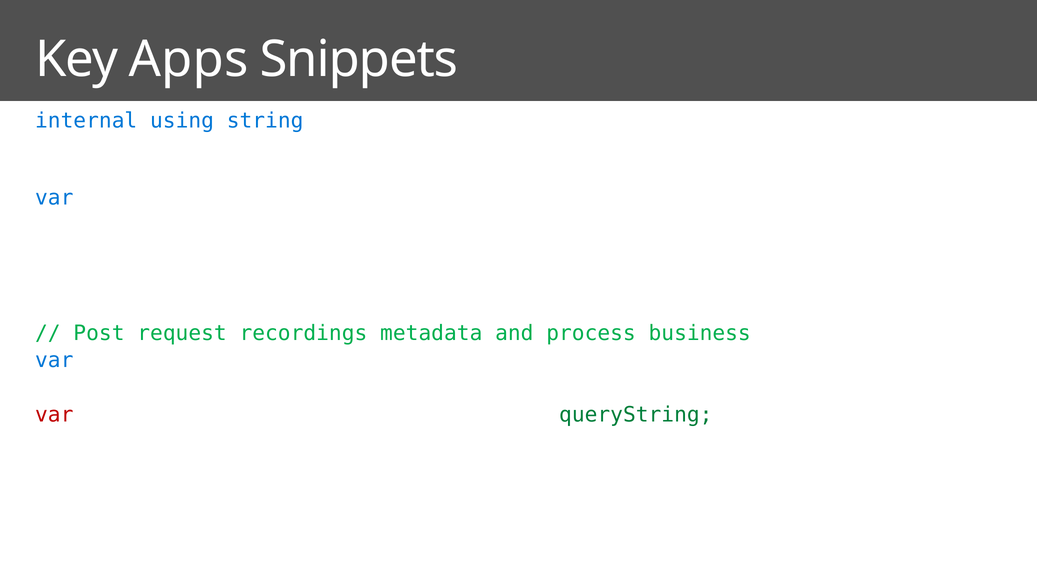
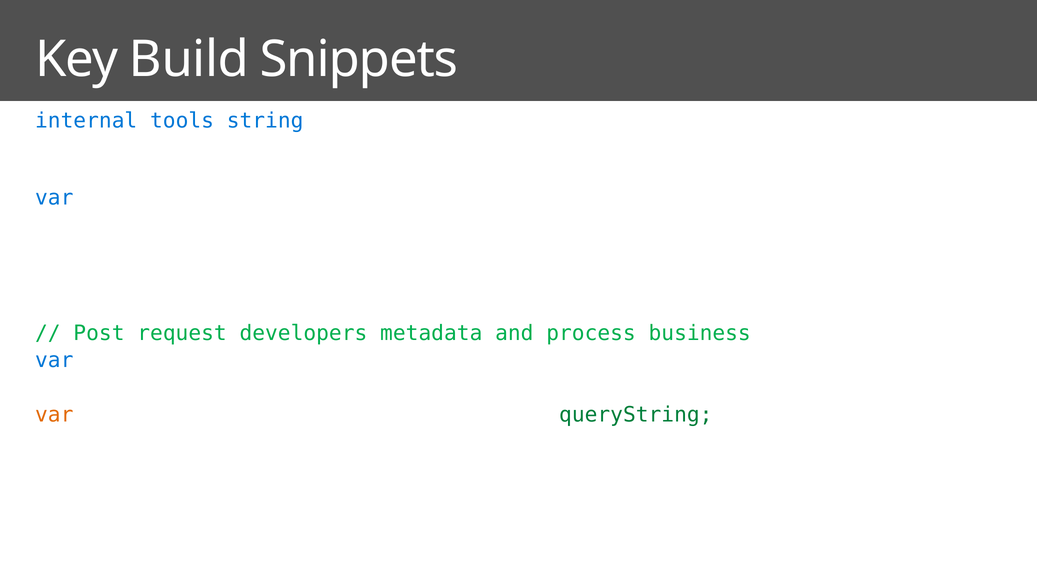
Apps: Apps -> Build (189, 59)
internal using: using -> tools (182, 121)
recordings: recordings -> developers (303, 333)
var colour: red -> orange (54, 415)
